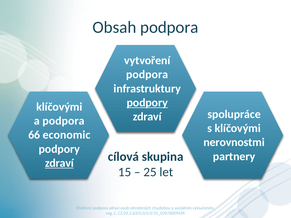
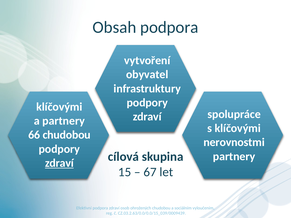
podpora: podpora -> obyvatel (147, 75)
podpory underline: present -> none (147, 103)
a podpora: podpora -> partnery (64, 121)
66 economic: economic -> chudobou (67, 135)
25: 25 -> 67 (150, 172)
